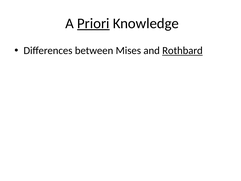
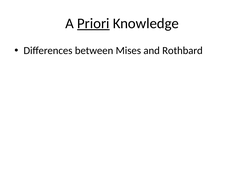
Rothbard underline: present -> none (182, 51)
